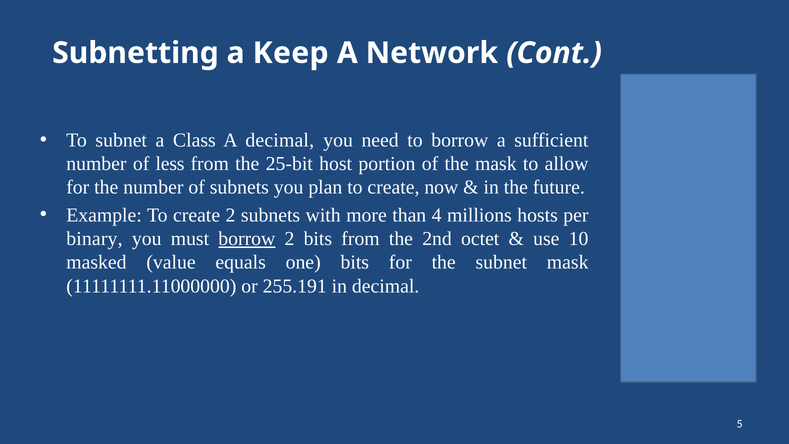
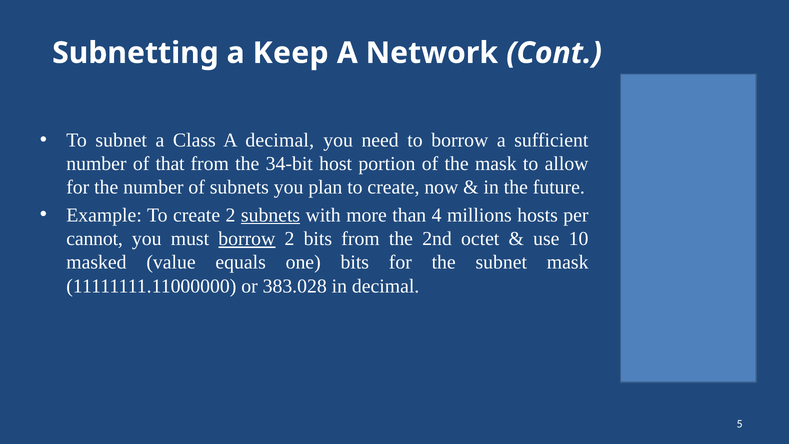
less: less -> that (170, 164)
25-bit: 25-bit -> 34-bit (289, 164)
subnets underline: none -> present (271, 215)
binary: binary -> cannot (95, 239)
255.191: 255.191 -> 383.028 (295, 286)
